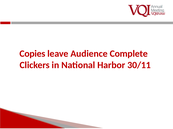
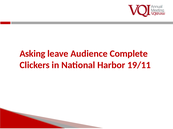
Copies: Copies -> Asking (32, 54)
30/11: 30/11 -> 19/11 (139, 65)
